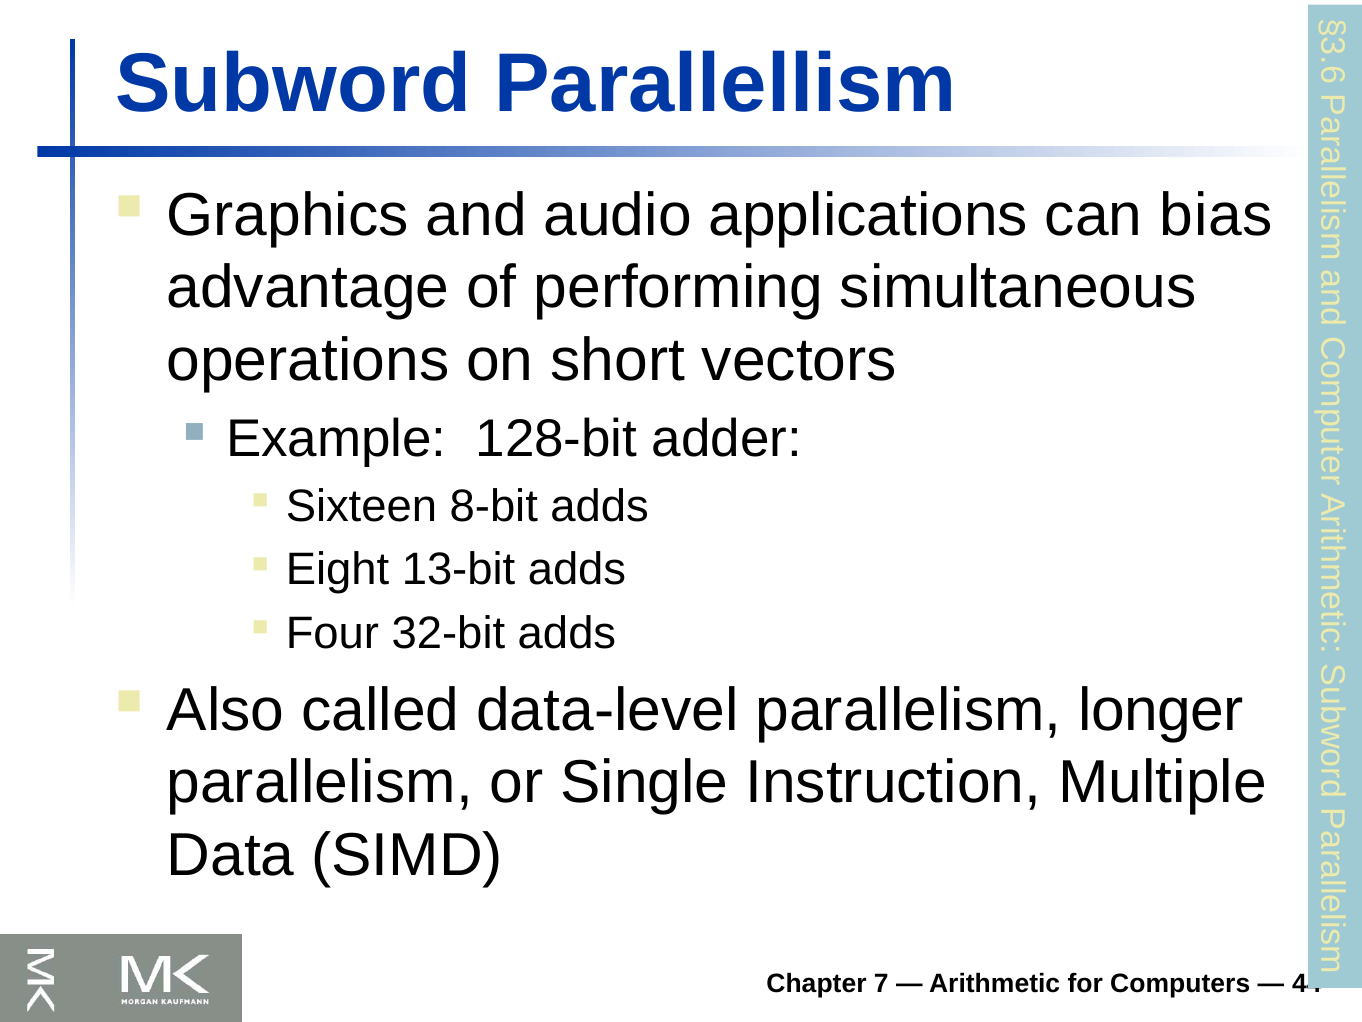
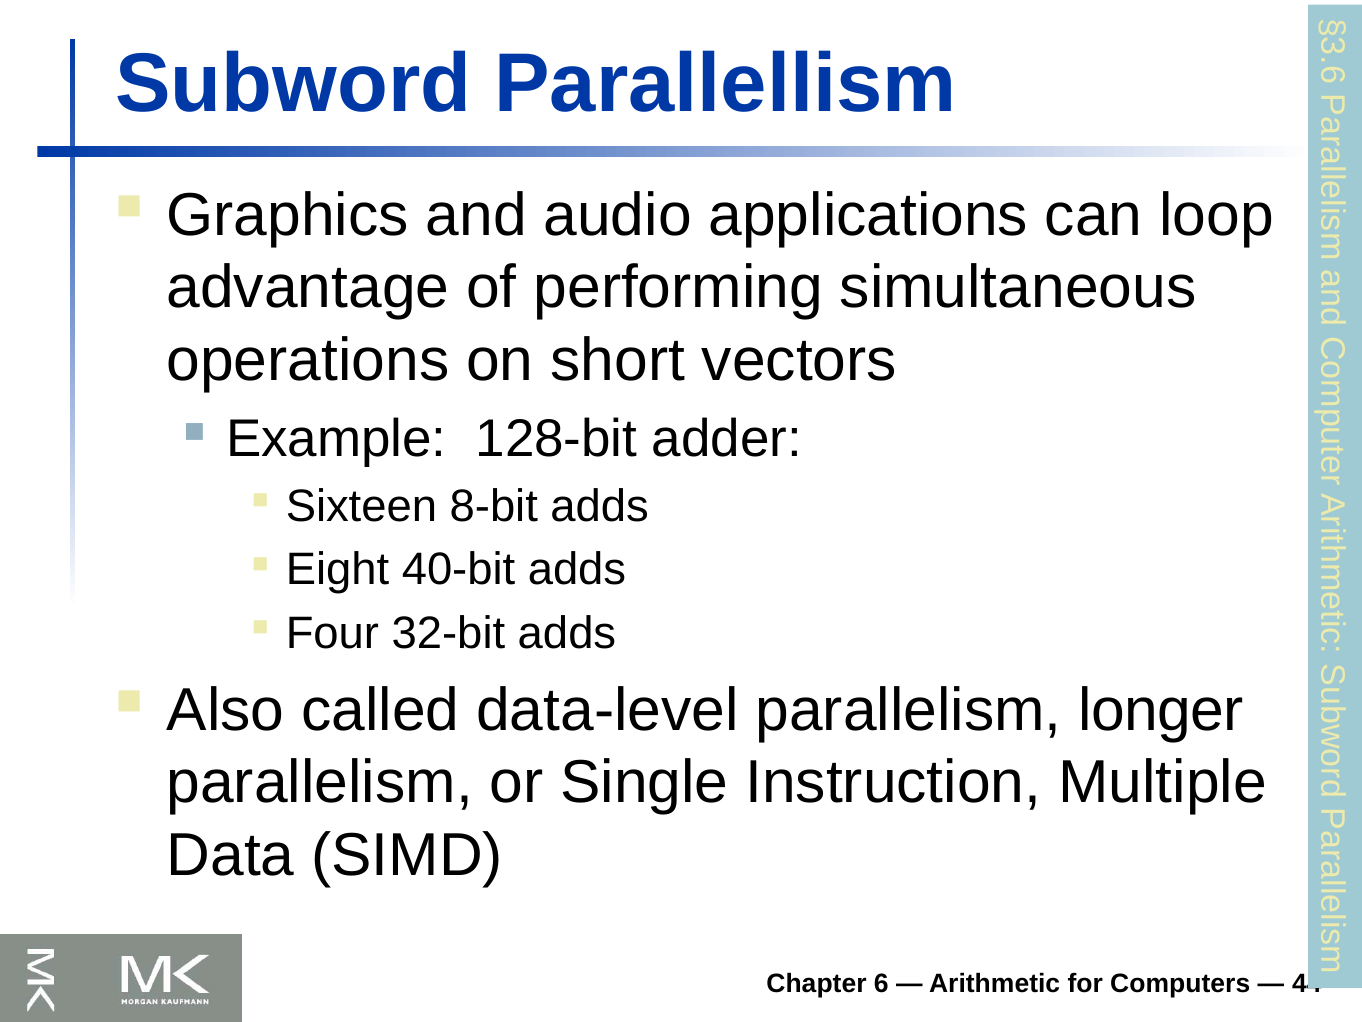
bias: bias -> loop (1217, 215)
13-bit: 13-bit -> 40-bit (459, 570)
Chapter 7: 7 -> 6 (881, 983)
